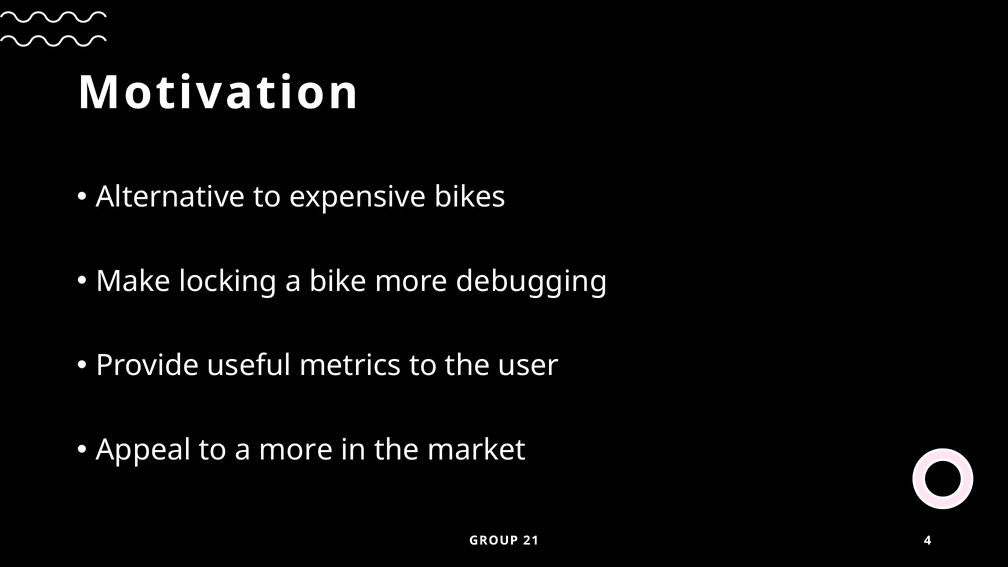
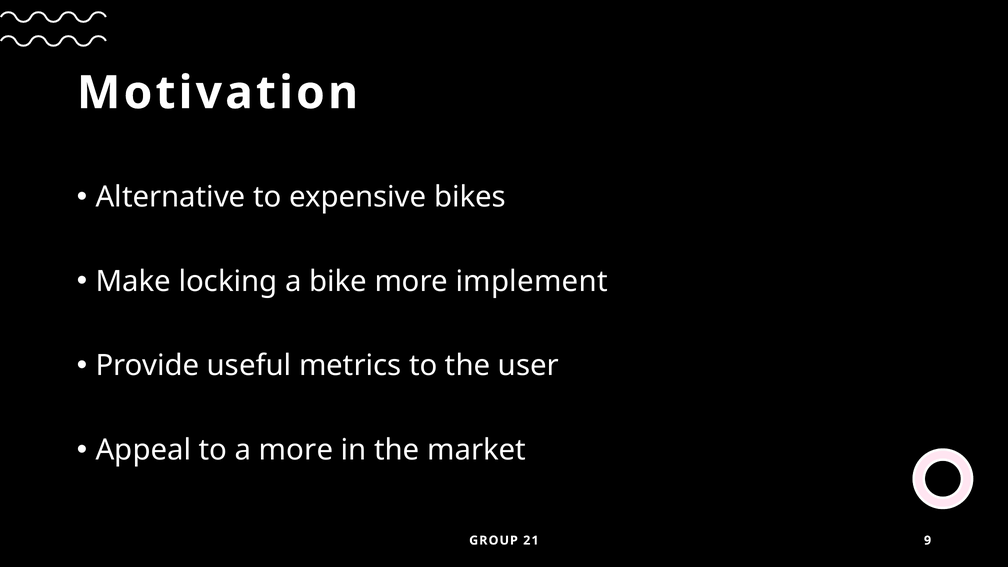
debugging: debugging -> implement (532, 281)
4: 4 -> 9 (928, 540)
